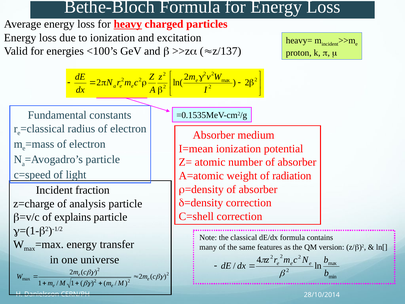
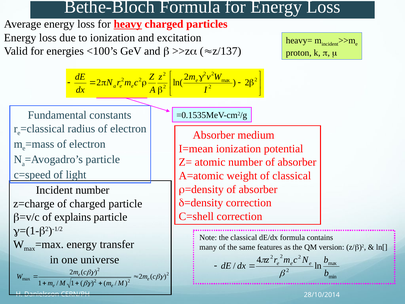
of radiation: radiation -> classical (292, 176)
Incident fraction: fraction -> number (92, 190)
of analysis: analysis -> charged (88, 204)
